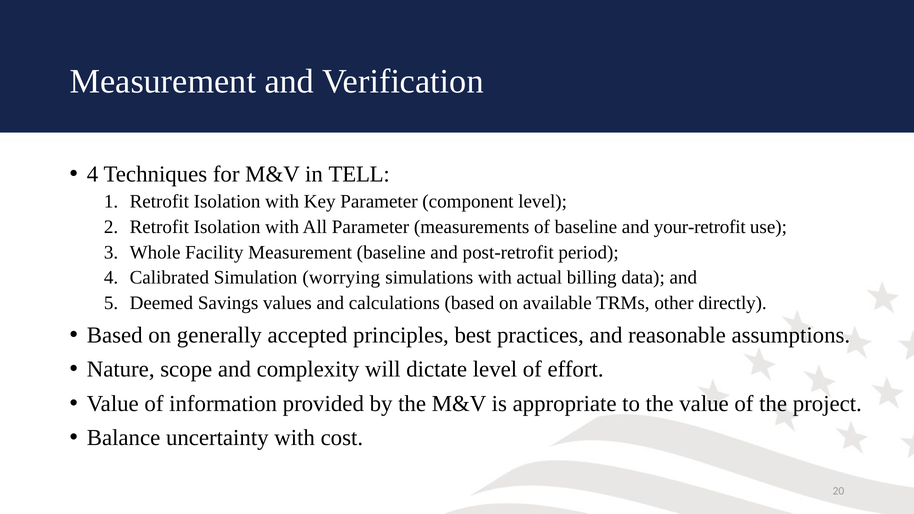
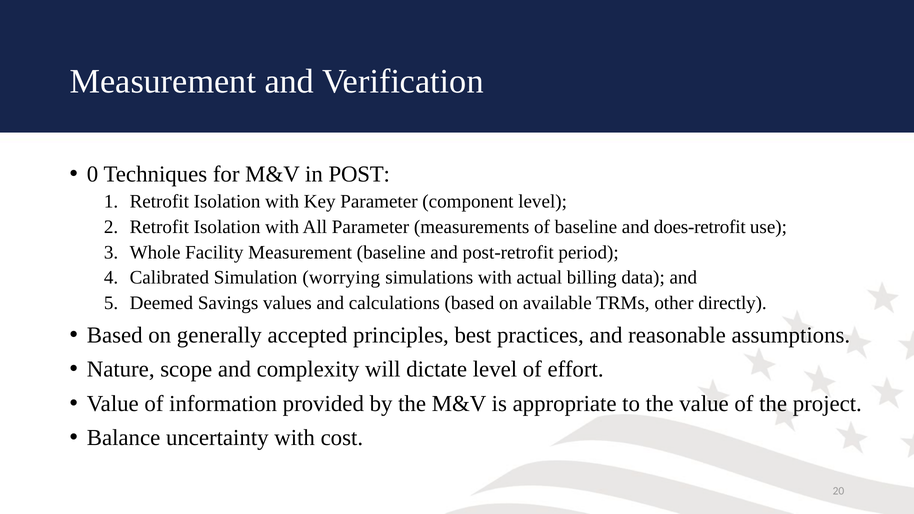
4: 4 -> 0 (93, 174)
TELL: TELL -> POST (359, 174)
your-retrofit: your-retrofit -> does-retrofit (700, 227)
